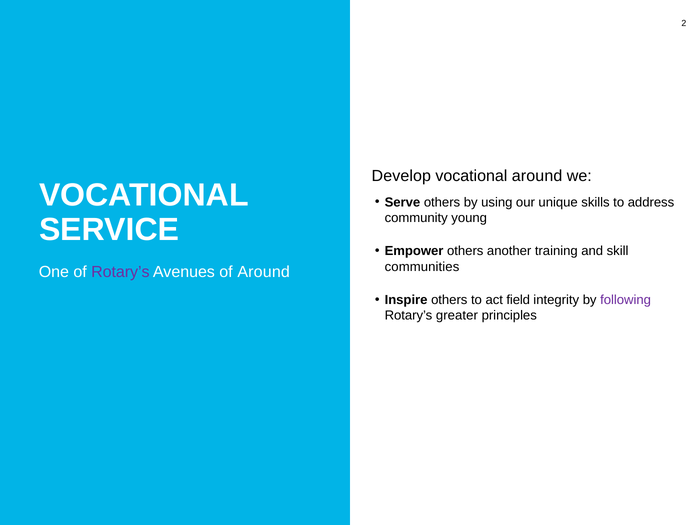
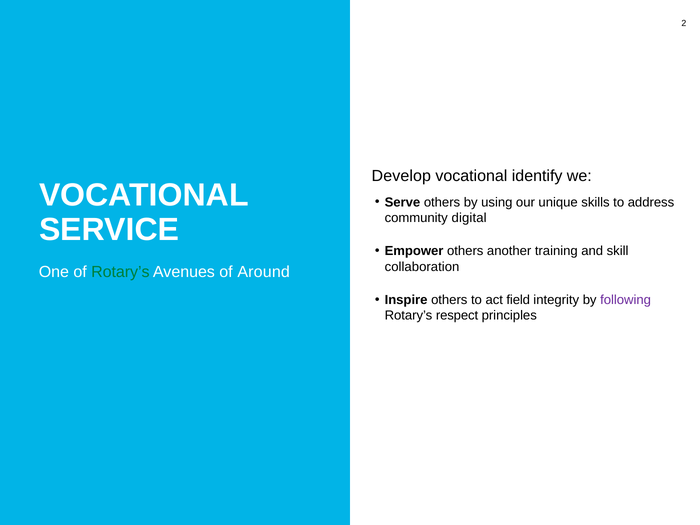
vocational around: around -> identify (537, 176)
young: young -> digital (469, 218)
communities: communities -> collaboration (422, 267)
Rotary’s colour: purple -> green (120, 272)
greater: greater -> respect (457, 316)
